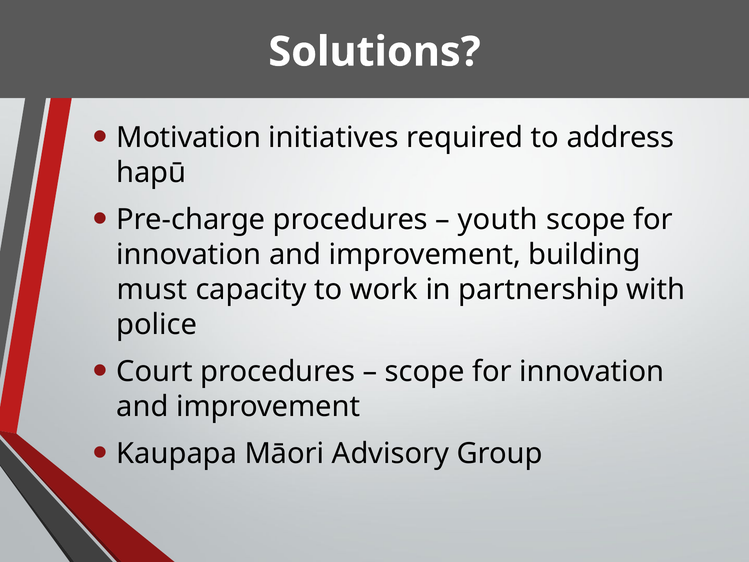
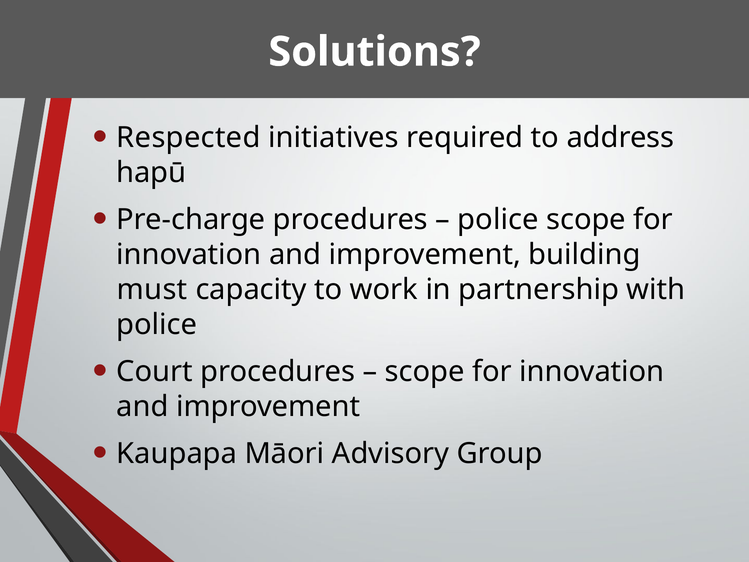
Motivation: Motivation -> Respected (189, 138)
youth: youth -> police (498, 220)
